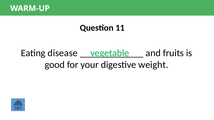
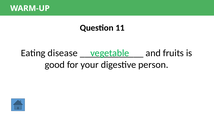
weight: weight -> person (153, 65)
